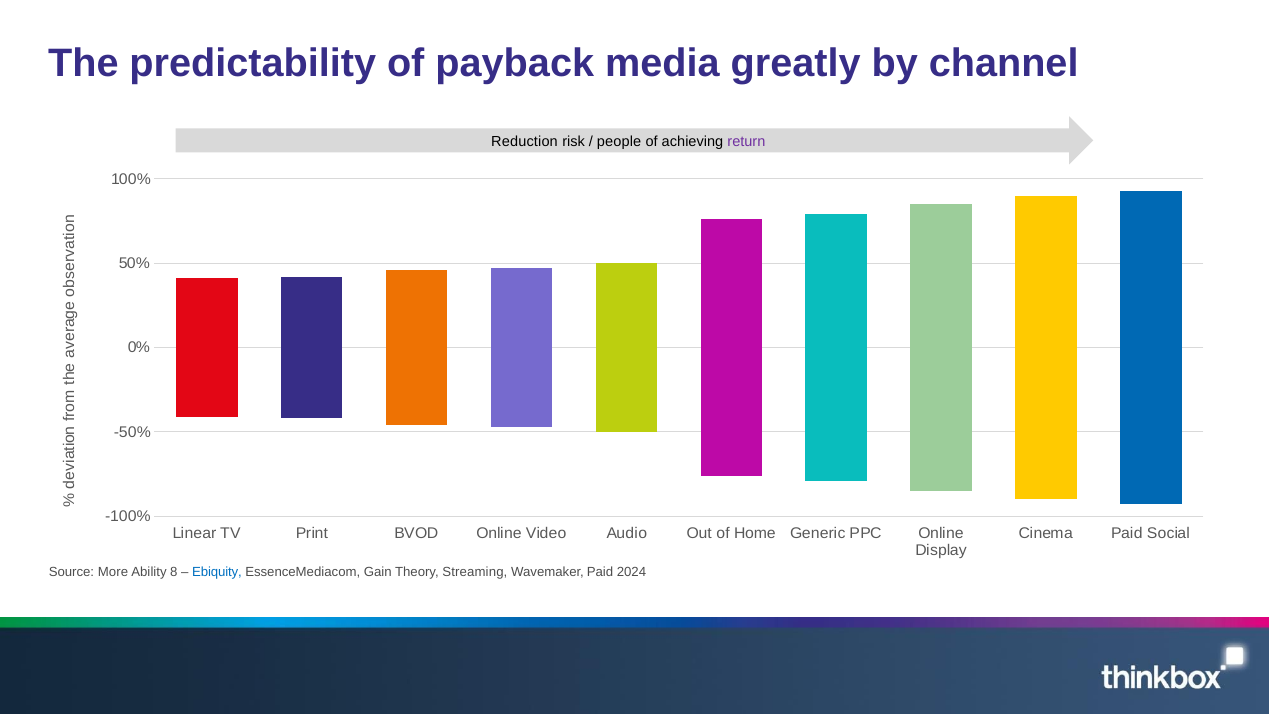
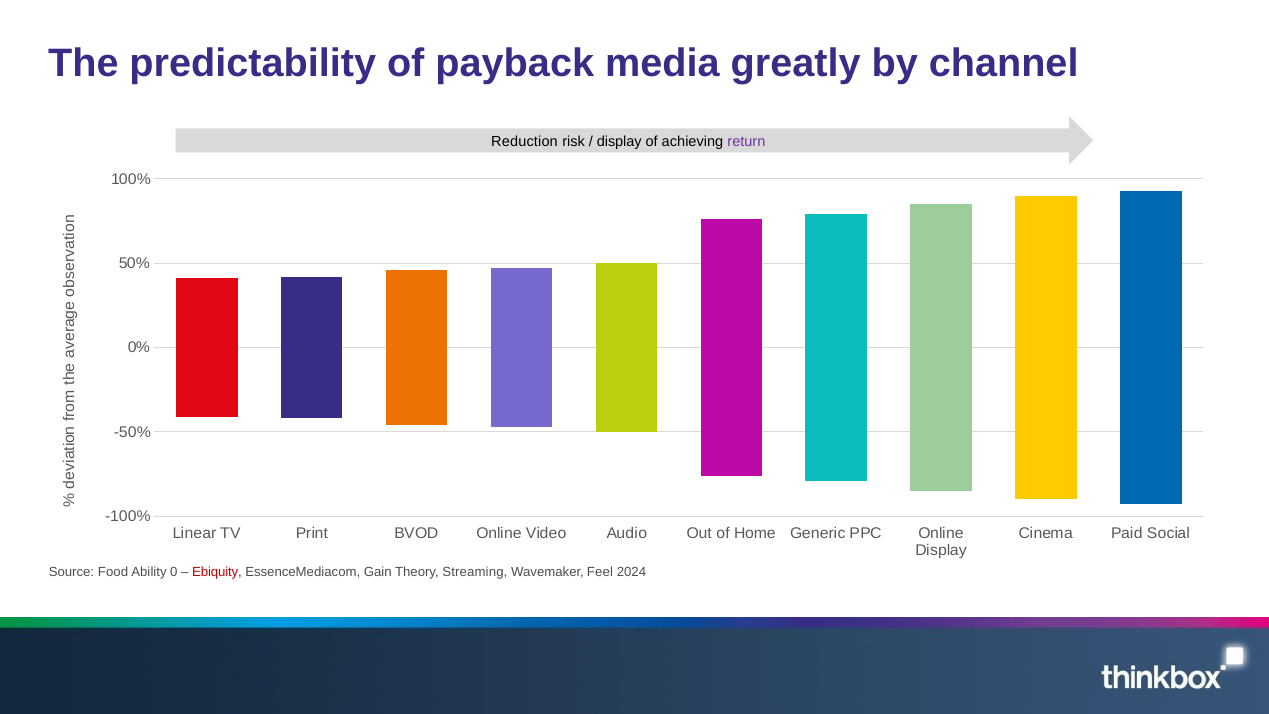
people: people -> display (619, 141)
More: More -> Food (113, 572)
8: 8 -> 0 (174, 572)
Ebiquity colour: blue -> red (217, 572)
Wavemaker Paid: Paid -> Feel (600, 572)
